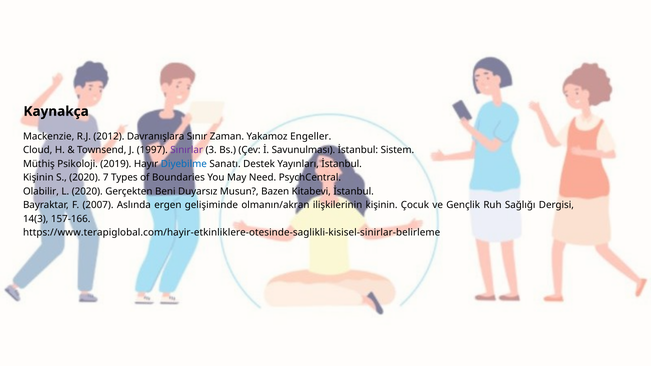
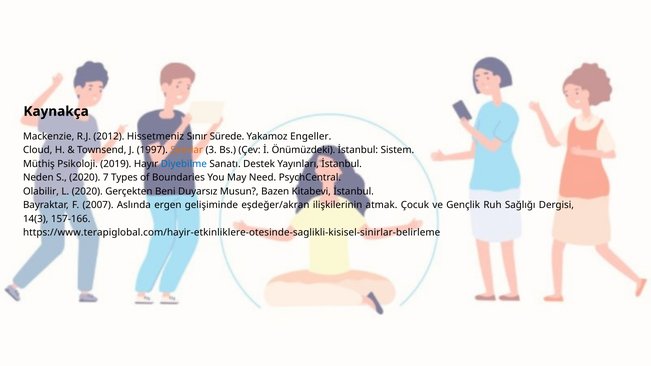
Davranışlara: Davranışlara -> Hissetmeniz (156, 137)
Zaman: Zaman -> Sürede (227, 137)
Sınırlar colour: purple -> orange (187, 150)
Savunulması: Savunulması -> Önümüzdeki (303, 150)
Kişinin: Kişinin -> Neden (38, 178)
olmanın/akran: olmanın/akran -> eşdeğer/akran (275, 205)
ilişkilerinin kişinin: kişinin -> atmak (382, 205)
